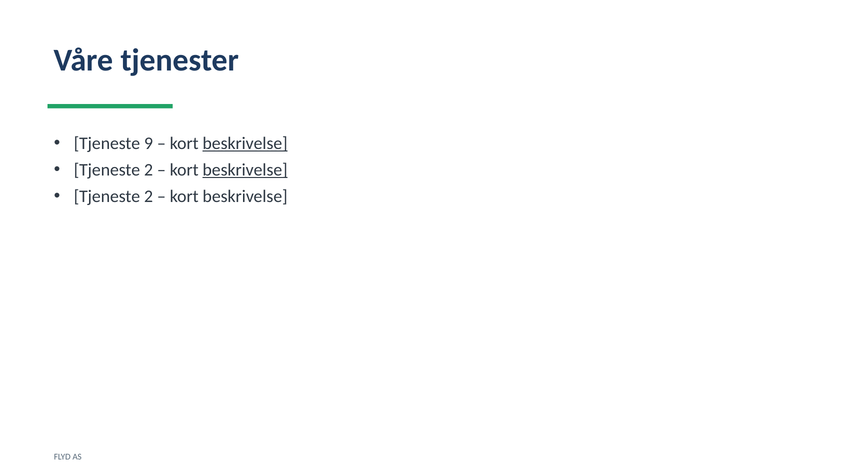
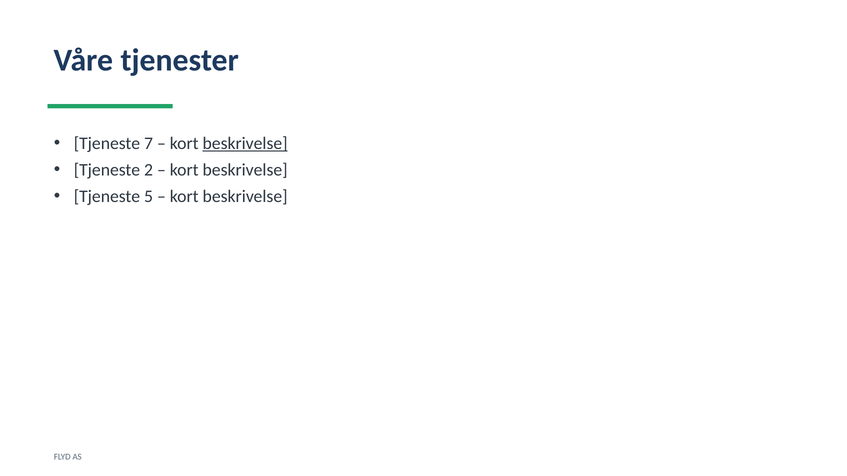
9: 9 -> 7 (148, 143)
beskrivelse underline: present -> none (245, 170)
2: 2 -> 5 (148, 196)
